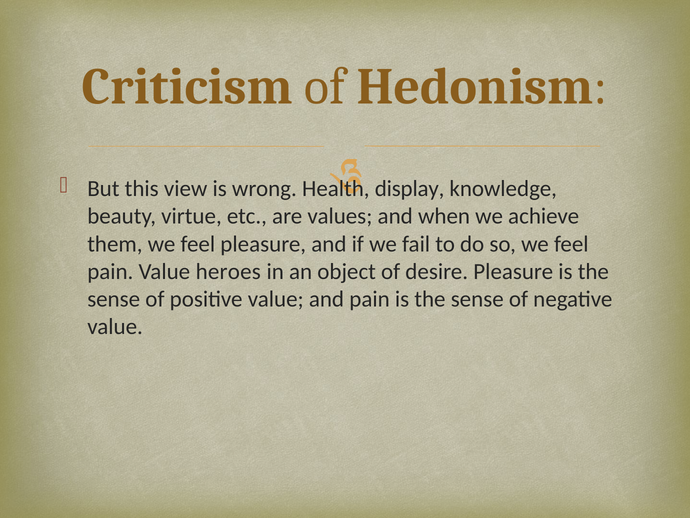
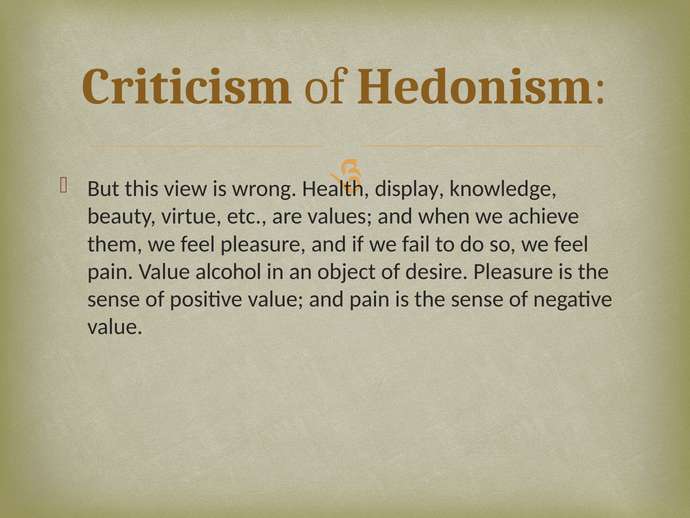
heroes: heroes -> alcohol (228, 271)
